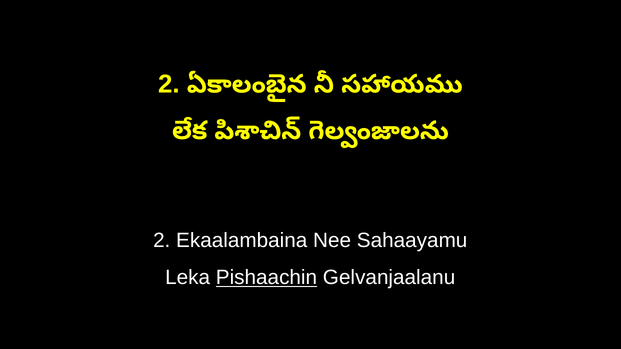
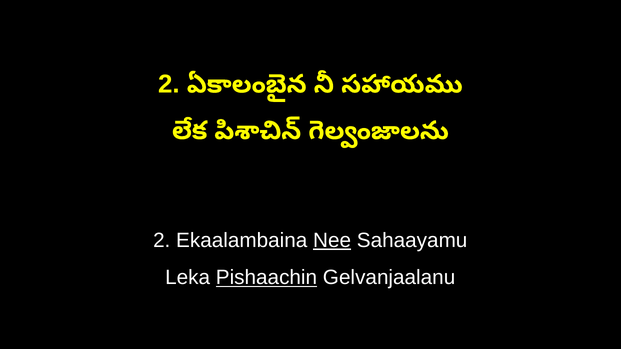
Nee underline: none -> present (332, 241)
